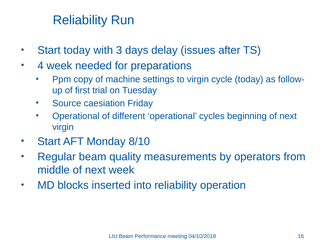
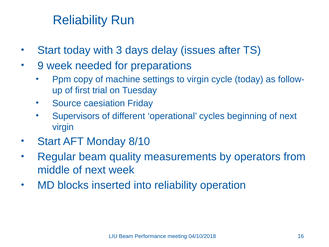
4: 4 -> 9 (41, 66)
Operational: Operational -> Supervisors (76, 116)
